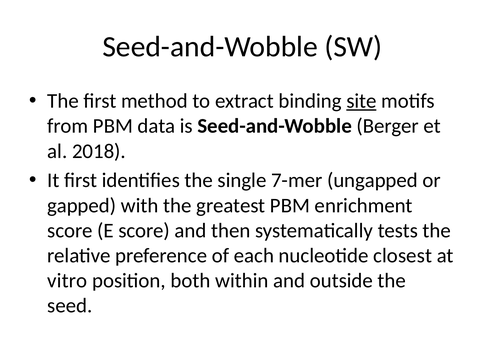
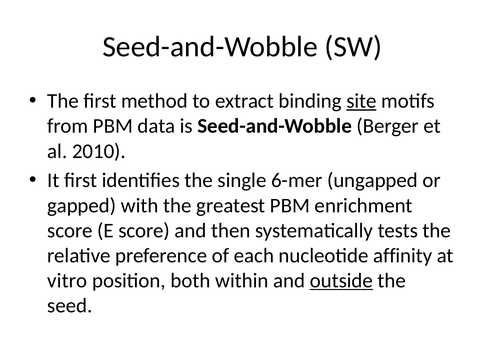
2018: 2018 -> 2010 (99, 151)
7-mer: 7-mer -> 6-mer (297, 181)
closest: closest -> affinity (403, 256)
outside underline: none -> present (341, 281)
